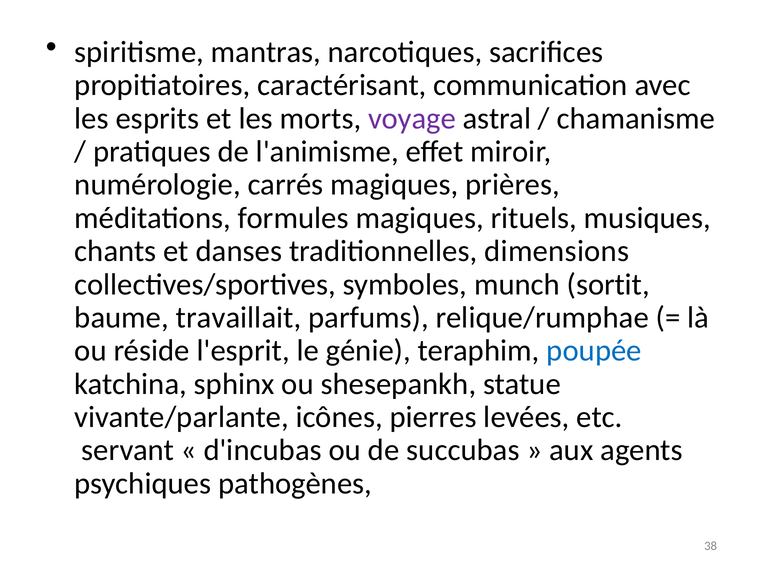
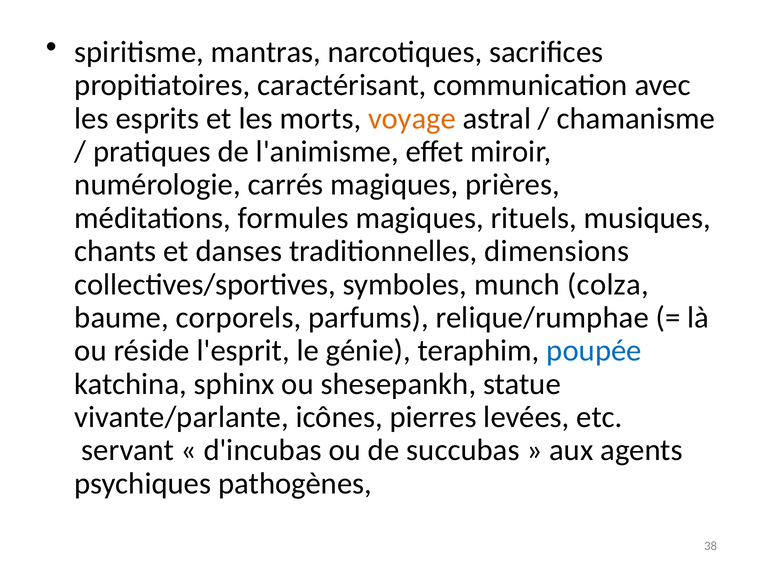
voyage colour: purple -> orange (412, 119)
sortit: sortit -> colza (608, 285)
travaillait: travaillait -> corporels (239, 318)
